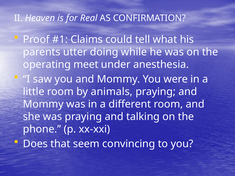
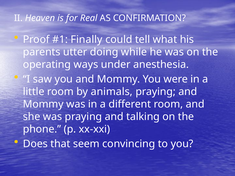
Claims: Claims -> Finally (87, 40)
meet: meet -> ways (86, 65)
